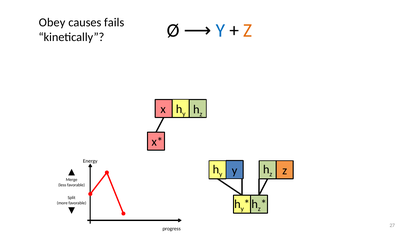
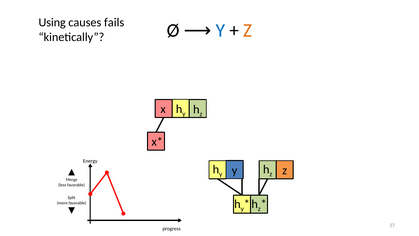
Obey: Obey -> Using (52, 23)
